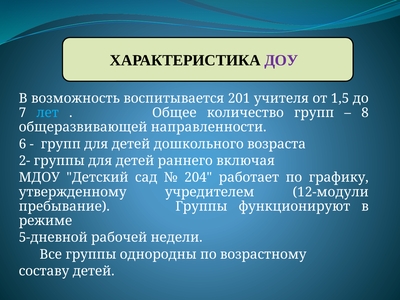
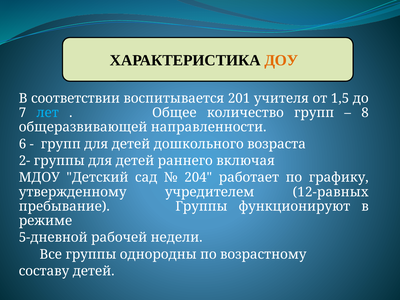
ДОУ colour: purple -> orange (281, 60)
возможность: возможность -> соответствии (76, 98)
12-модули: 12-модули -> 12-равных (331, 192)
